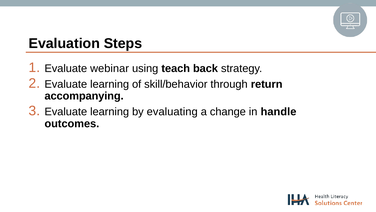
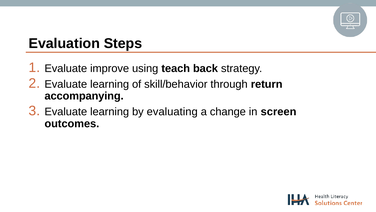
webinar: webinar -> improve (110, 68)
handle: handle -> screen (279, 112)
